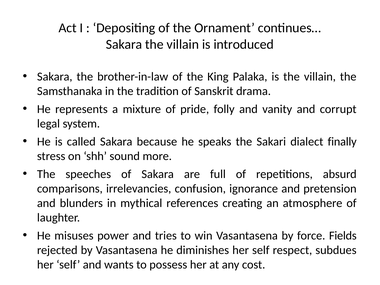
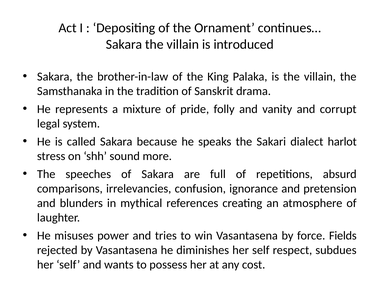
finally: finally -> harlot (342, 142)
